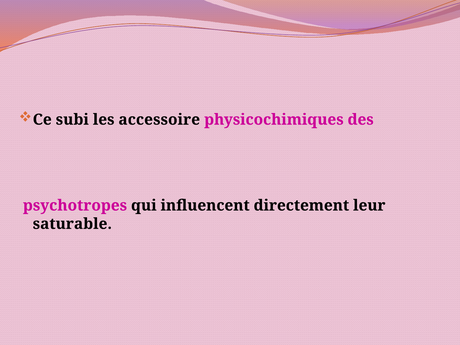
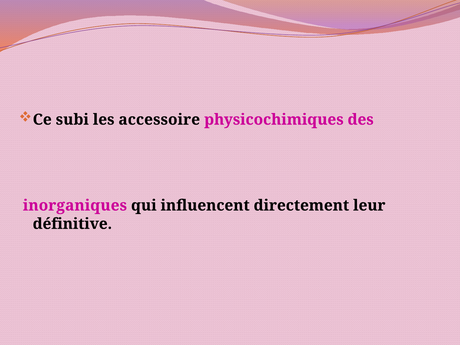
psychotropes: psychotropes -> inorganiques (75, 205)
saturable: saturable -> définitive (72, 224)
